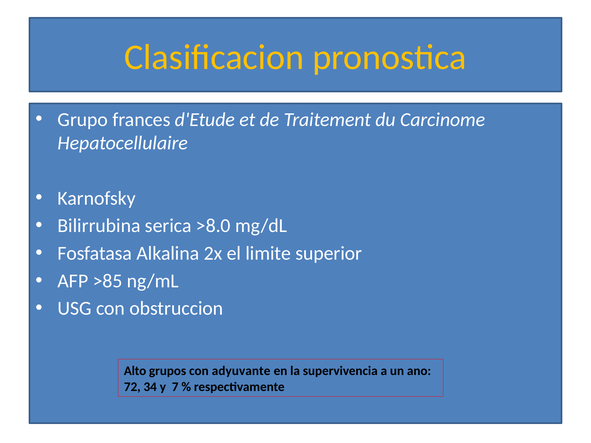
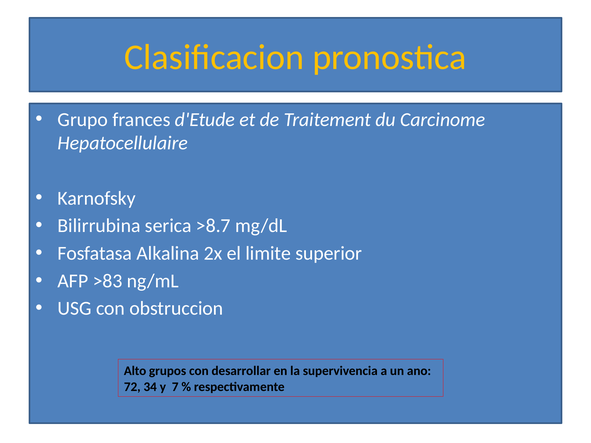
>8.0: >8.0 -> >8.7 (213, 226)
>85: >85 -> >83 (108, 281)
adyuvante: adyuvante -> desarrollar (241, 371)
